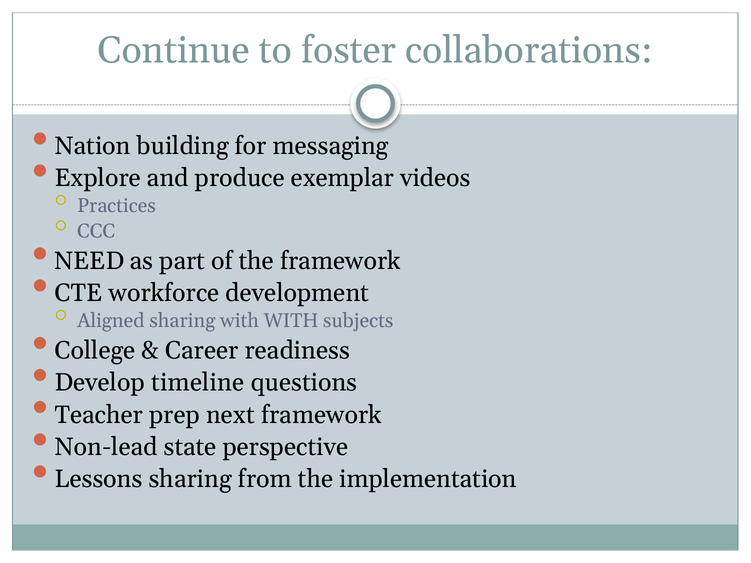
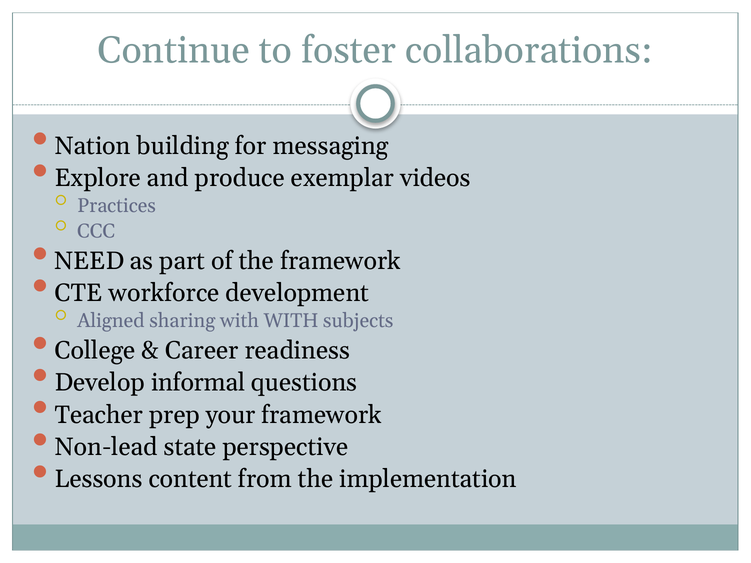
timeline: timeline -> informal (198, 383)
next: next -> your (231, 415)
Lessons sharing: sharing -> content (190, 479)
